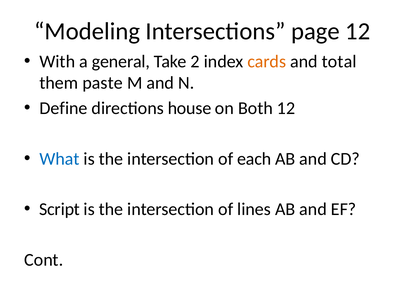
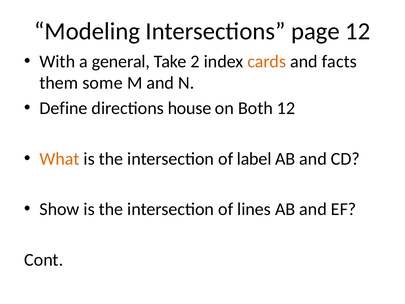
total: total -> facts (339, 61)
paste: paste -> some (103, 83)
What colour: blue -> orange (59, 159)
each: each -> label (254, 159)
Script: Script -> Show (59, 209)
